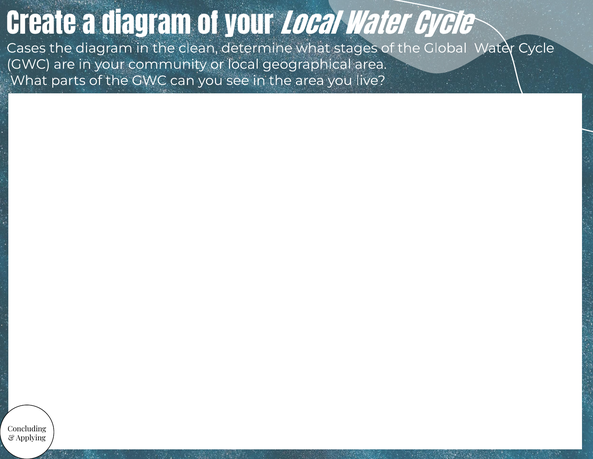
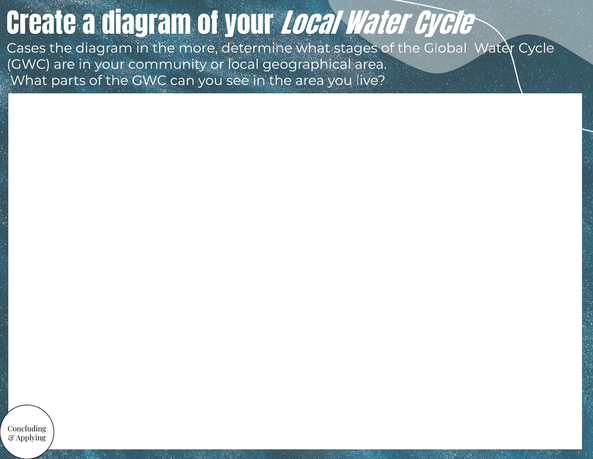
clean: clean -> more (198, 48)
